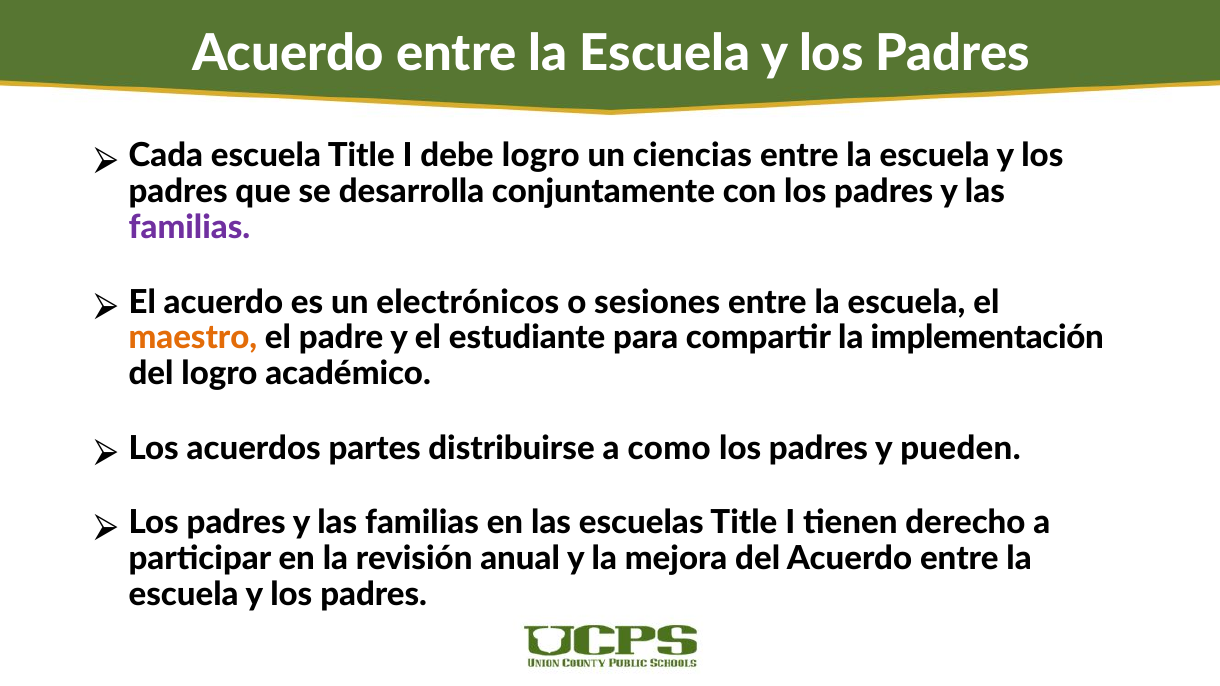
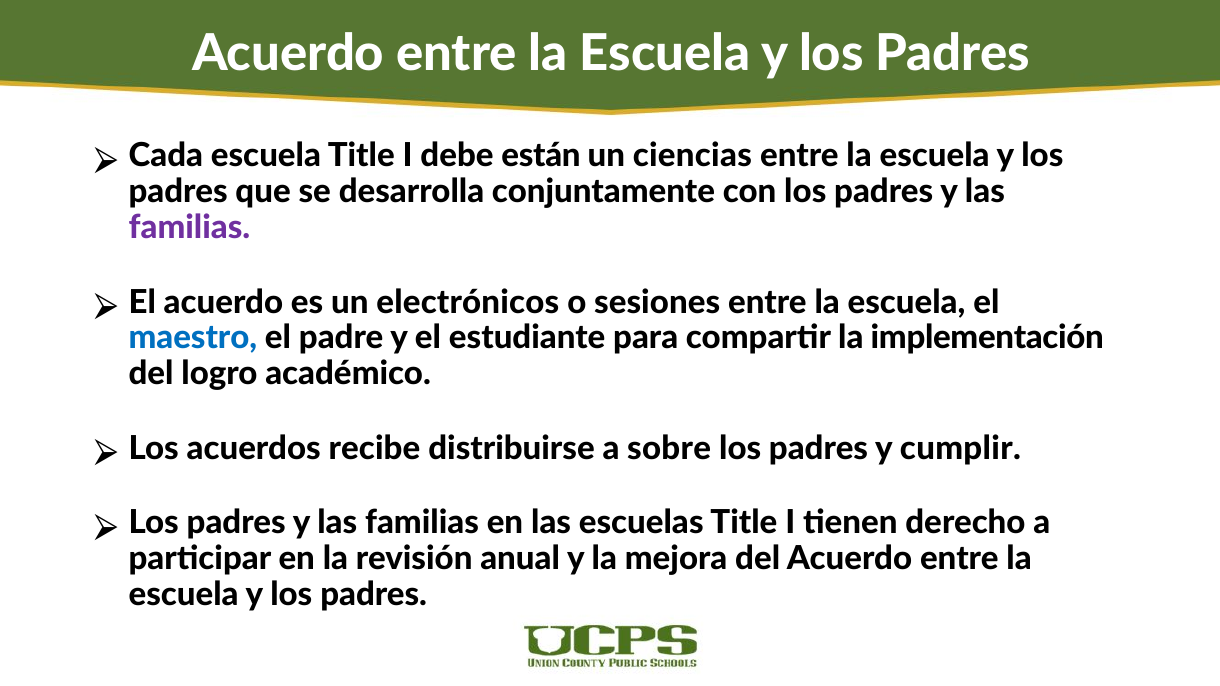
debe logro: logro -> están (541, 156)
maestro colour: orange -> blue (193, 338)
partes: partes -> recibe (374, 448)
como: como -> sobre (669, 448)
pueden: pueden -> cumplir (960, 448)
